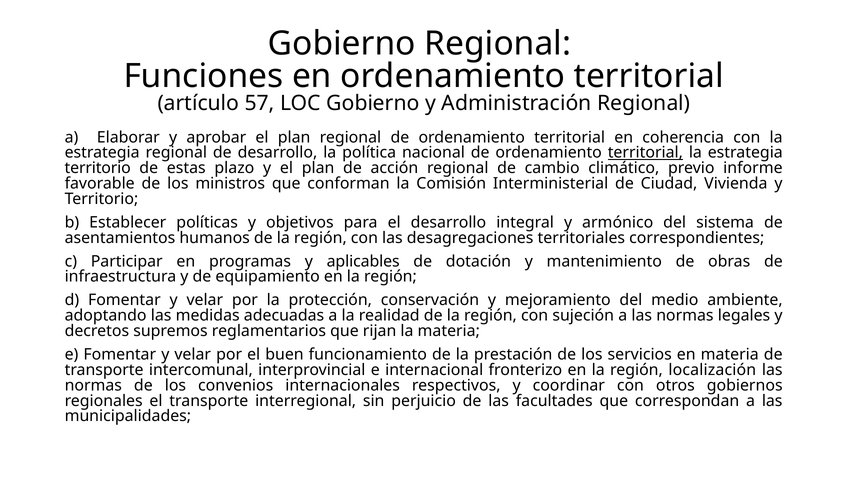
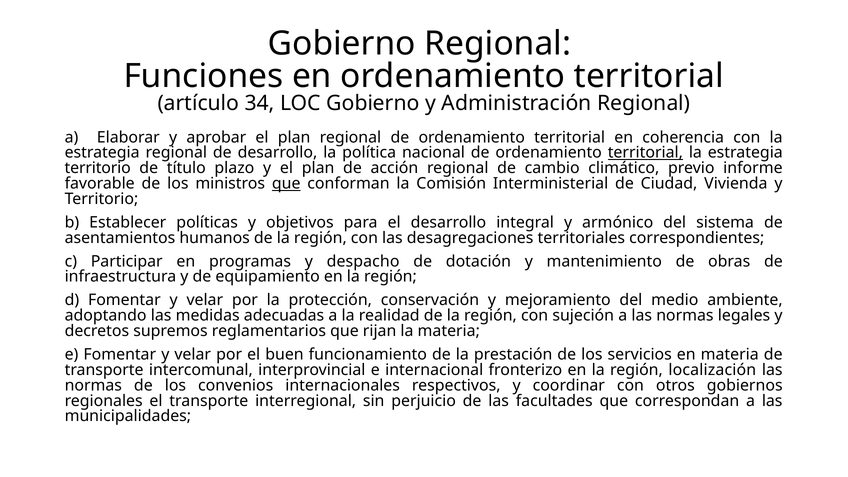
57: 57 -> 34 (260, 103)
estas: estas -> título (186, 168)
que underline: none -> present (286, 184)
aplicables: aplicables -> despacho (363, 261)
